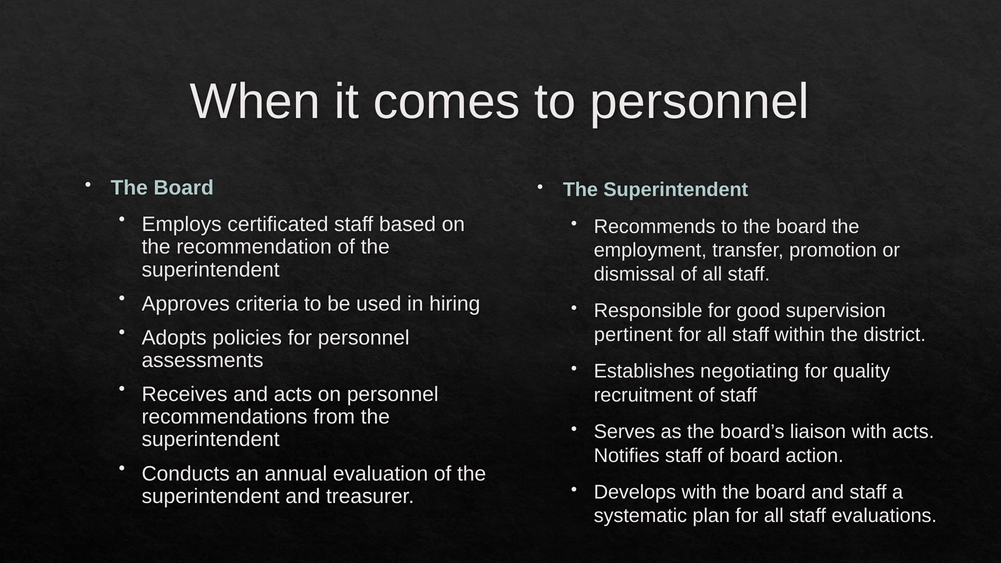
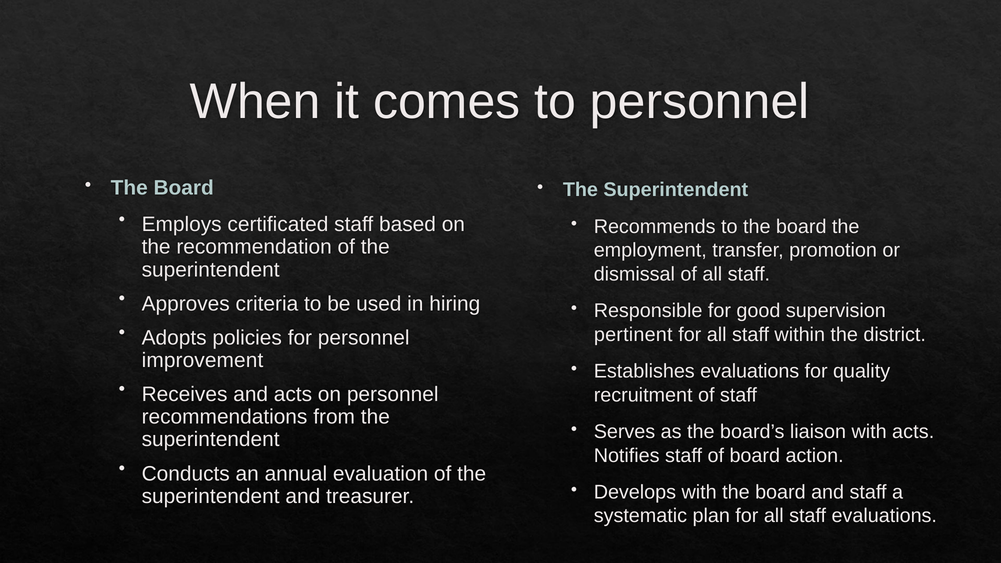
assessments: assessments -> improvement (202, 360)
Establishes negotiating: negotiating -> evaluations (750, 371)
